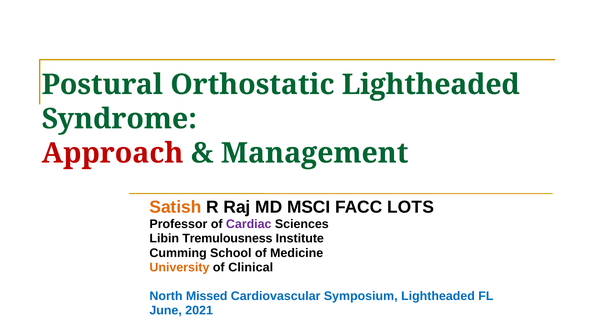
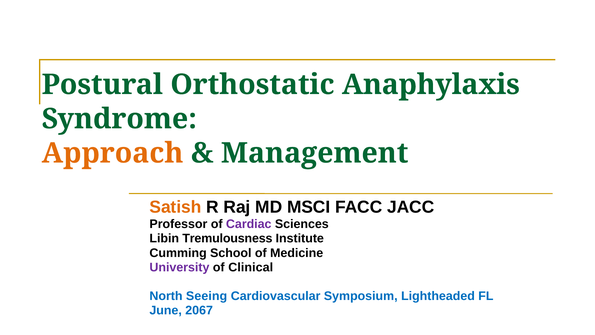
Orthostatic Lightheaded: Lightheaded -> Anaphylaxis (431, 85)
Approach colour: red -> orange (113, 153)
LOTS: LOTS -> JACC (411, 207)
University colour: orange -> purple (179, 267)
Missed: Missed -> Seeing (207, 296)
2021: 2021 -> 2067 (199, 310)
